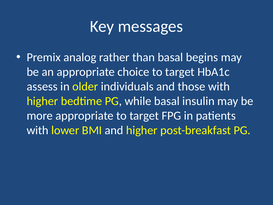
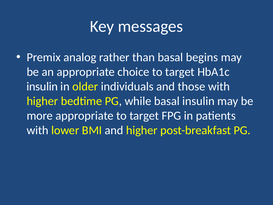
assess: assess -> insulin (42, 86)
